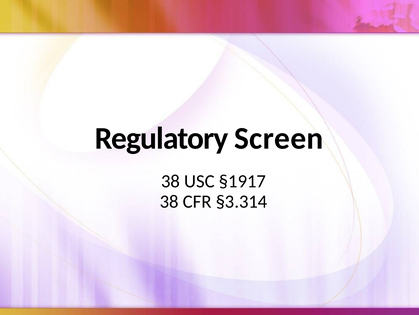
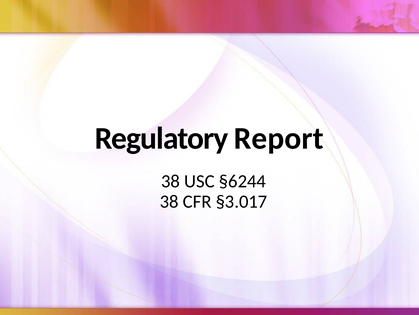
Screen: Screen -> Report (279, 138)
§1917: §1917 -> §6244 (242, 181)
§3.314: §3.314 -> §3.017 (242, 201)
